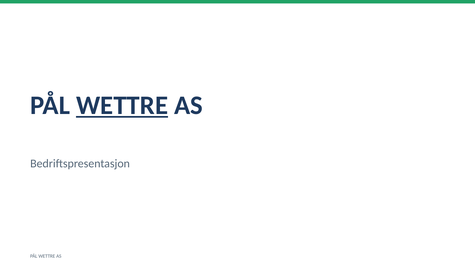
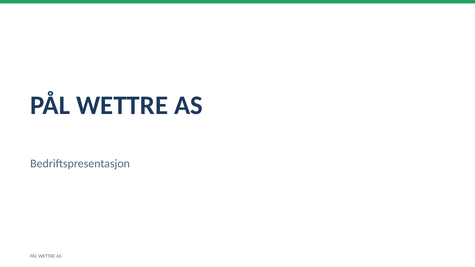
WETTRE underline: present -> none (122, 105)
